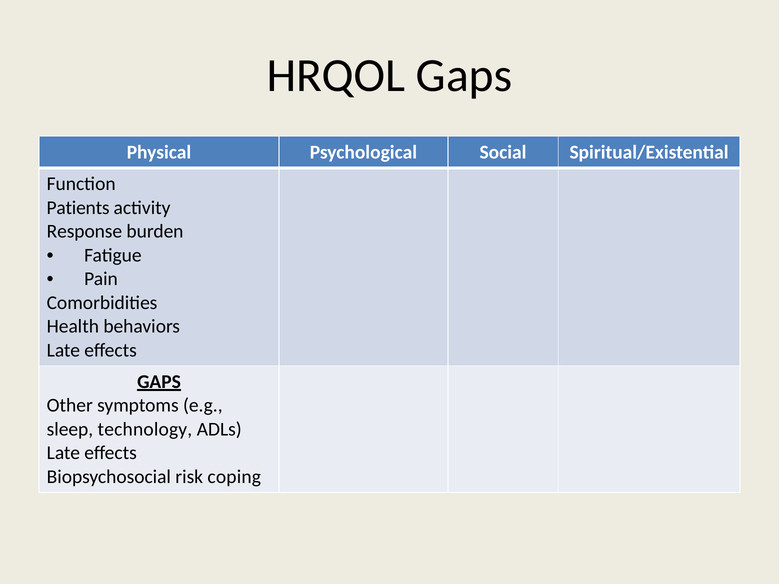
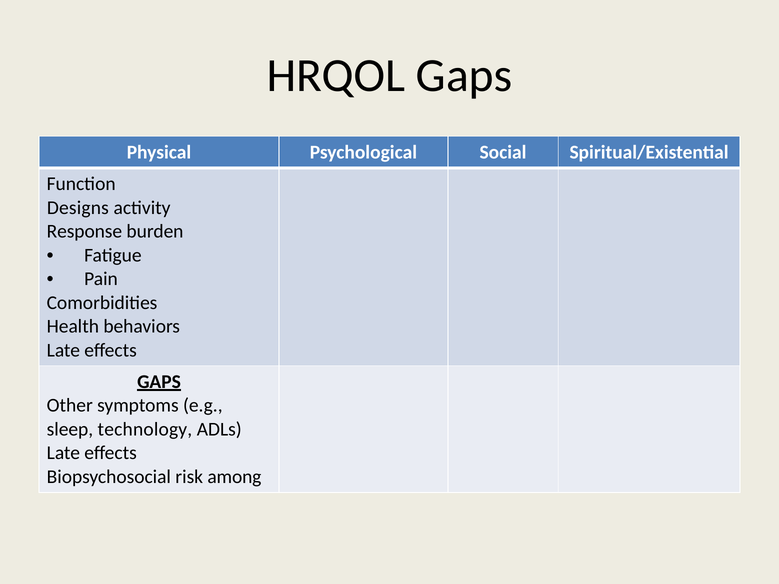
Patients: Patients -> Designs (78, 208)
coping: coping -> among (234, 477)
